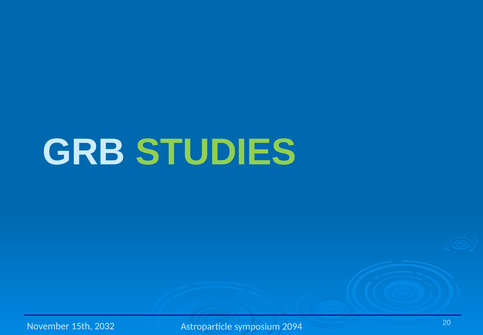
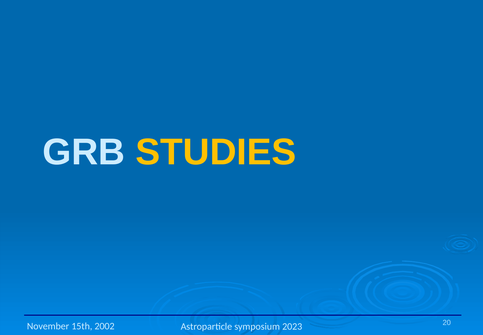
STUDIES colour: light green -> yellow (216, 152)
2032: 2032 -> 2002 (105, 325)
2094: 2094 -> 2023 (292, 326)
